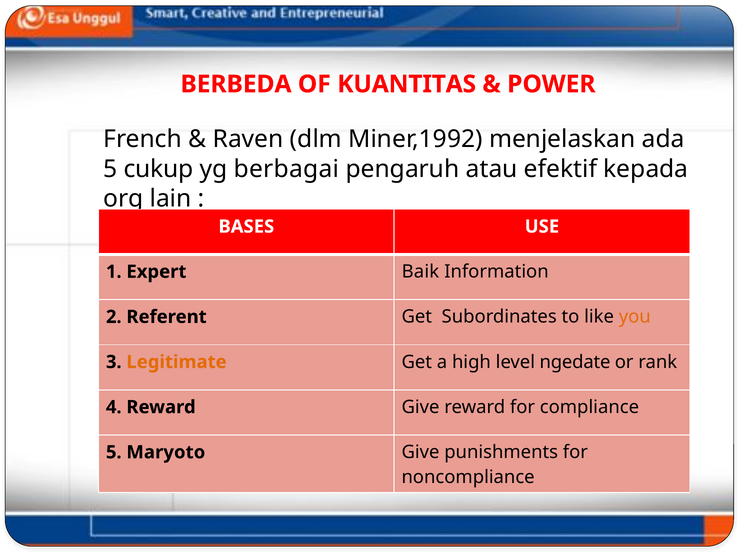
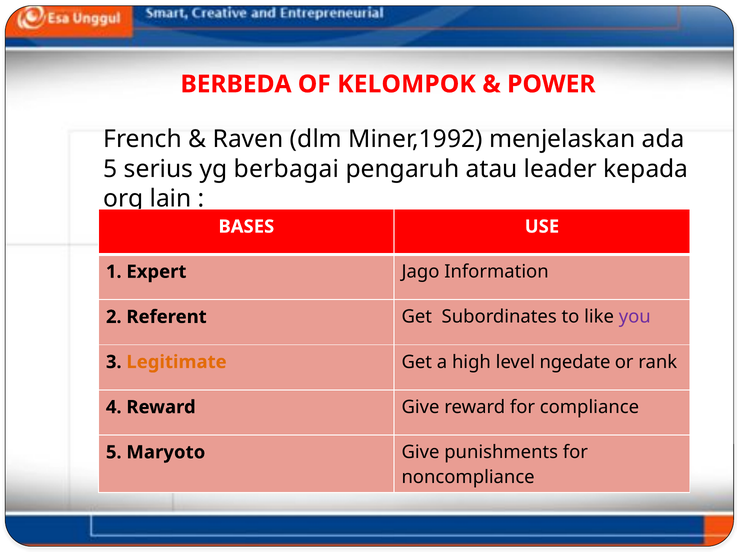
KUANTITAS: KUANTITAS -> KELOMPOK (406, 84)
cukup: cukup -> serius (158, 169)
efektif: efektif -> leader (561, 169)
Baik: Baik -> Jago (421, 272)
you colour: orange -> purple (635, 317)
